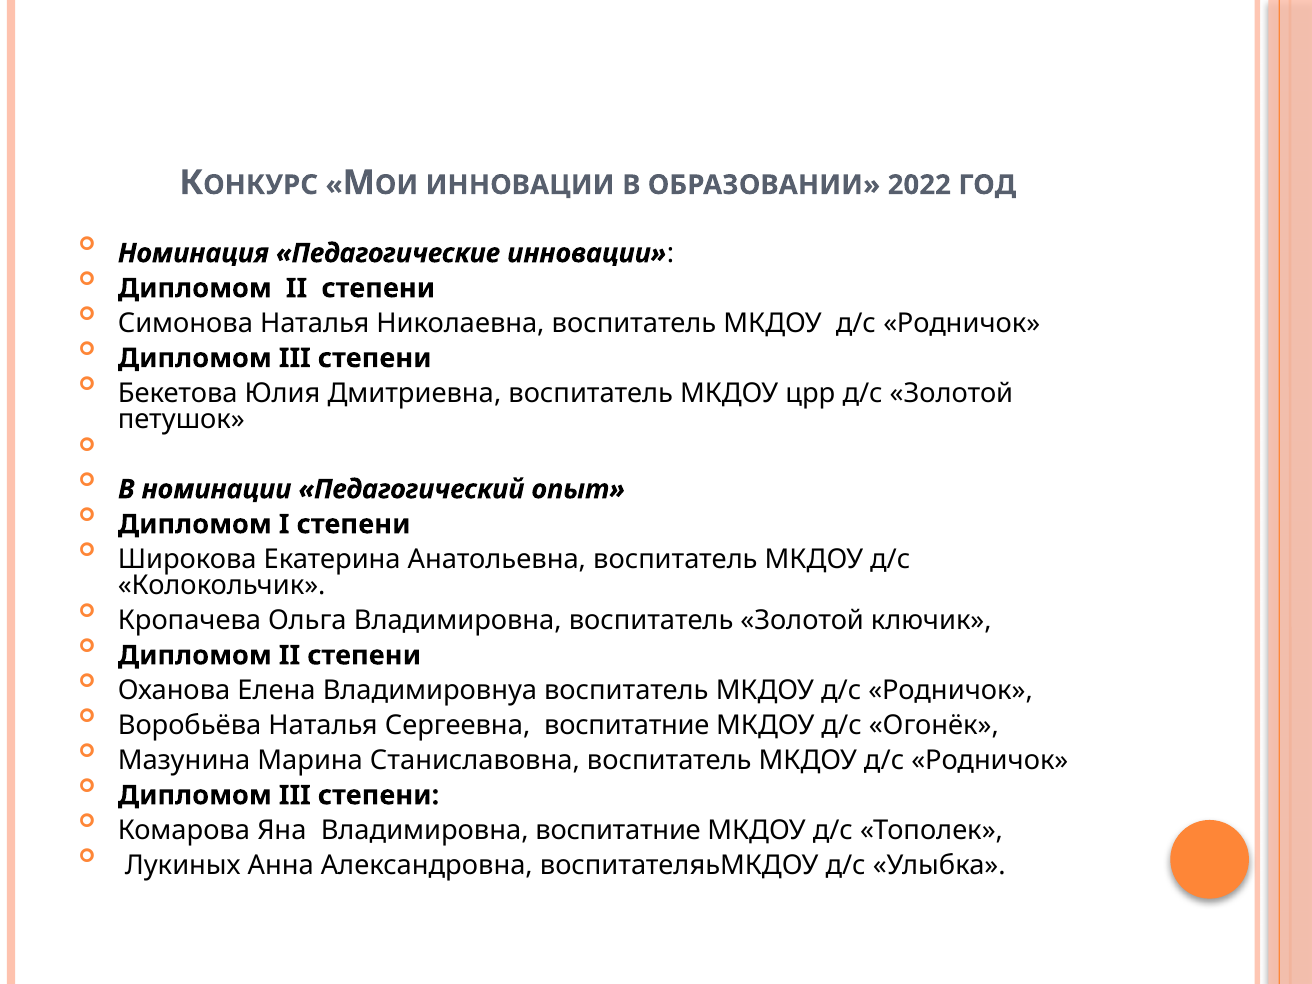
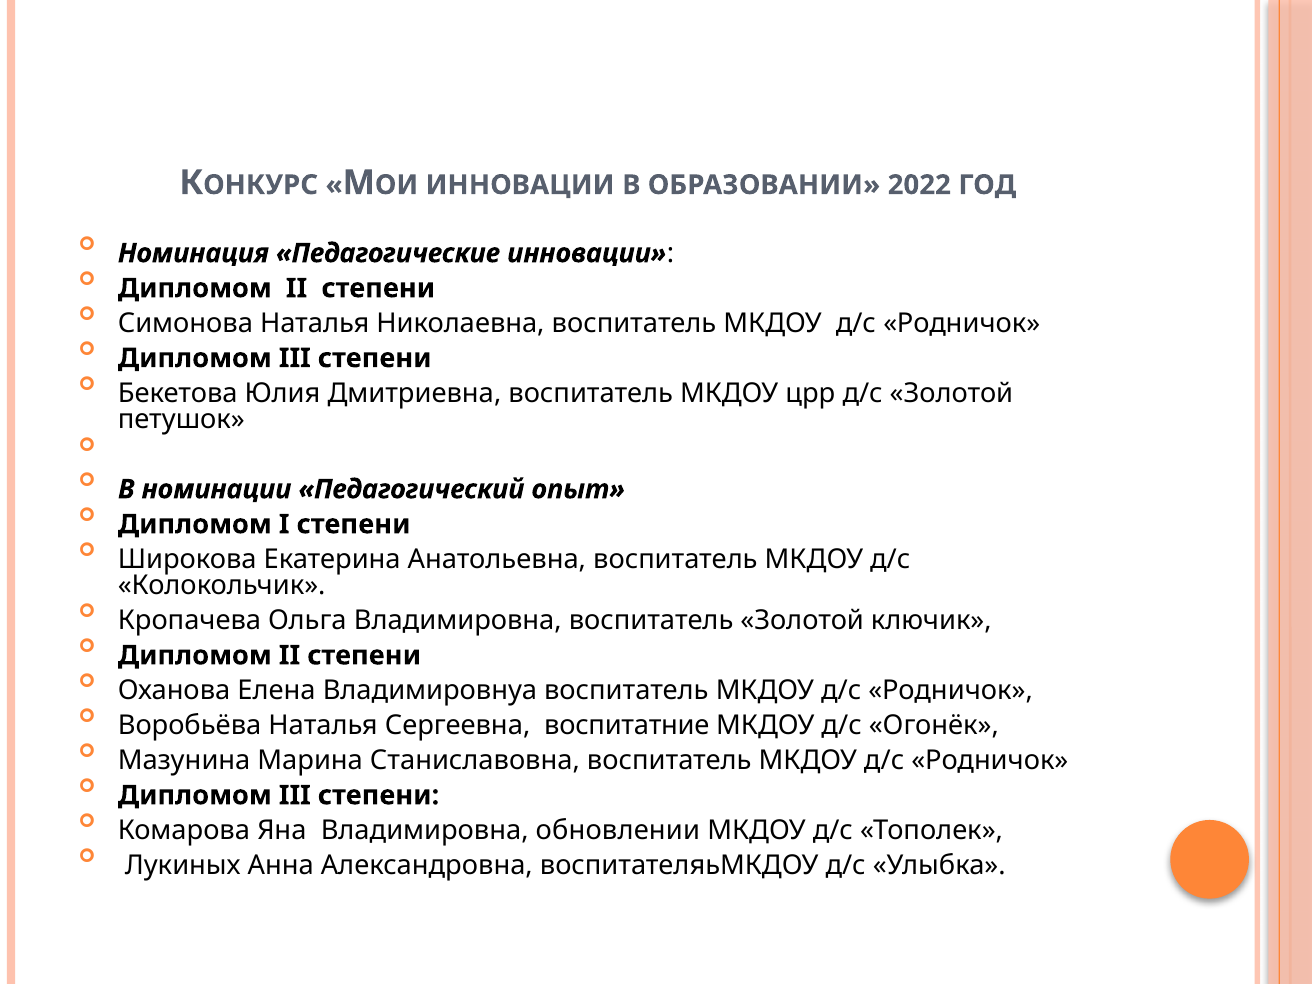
Владимировна воспитатние: воспитатние -> обновлении (618, 830)
